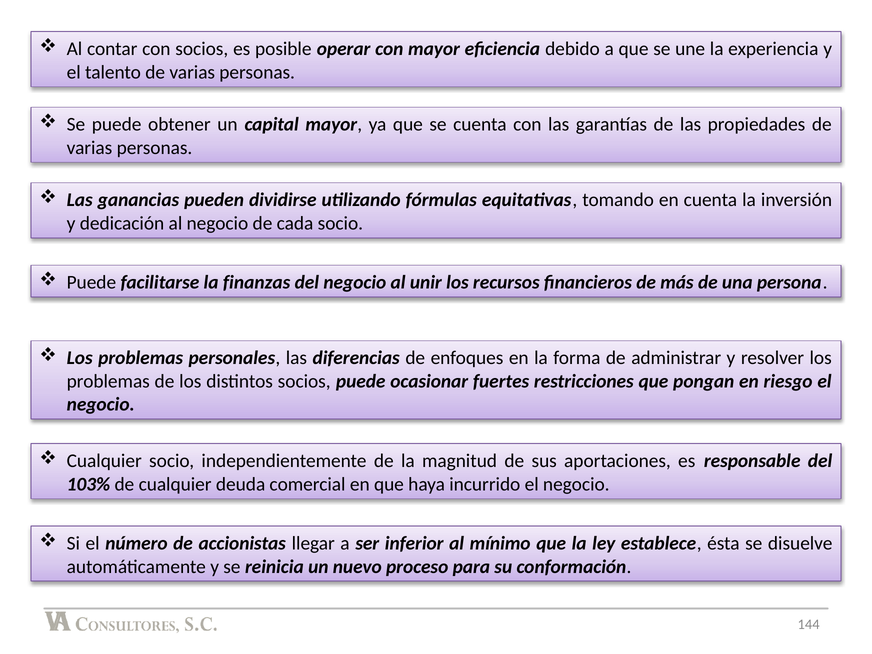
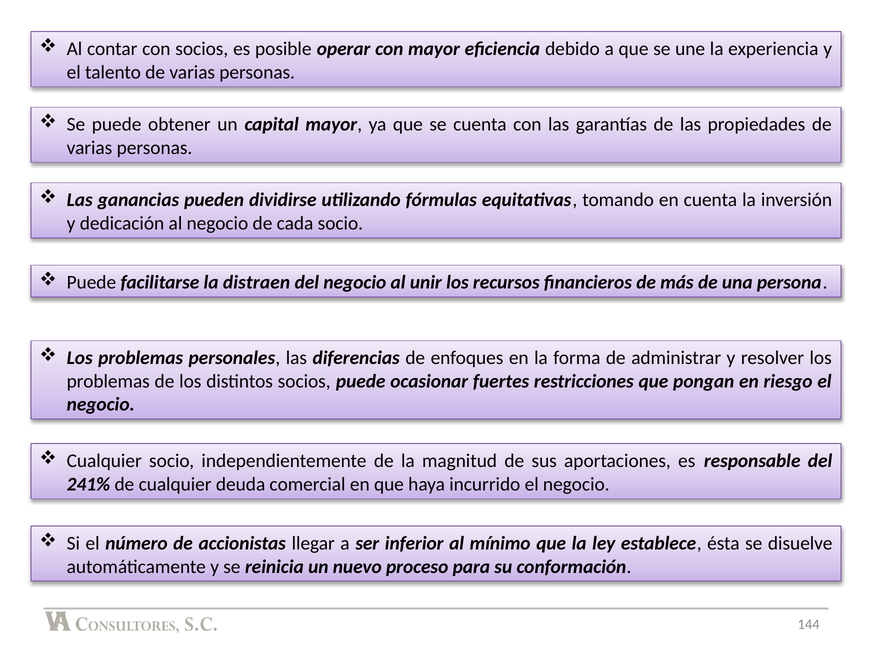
finanzas: finanzas -> distraen (257, 282)
103%: 103% -> 241% (88, 484)
